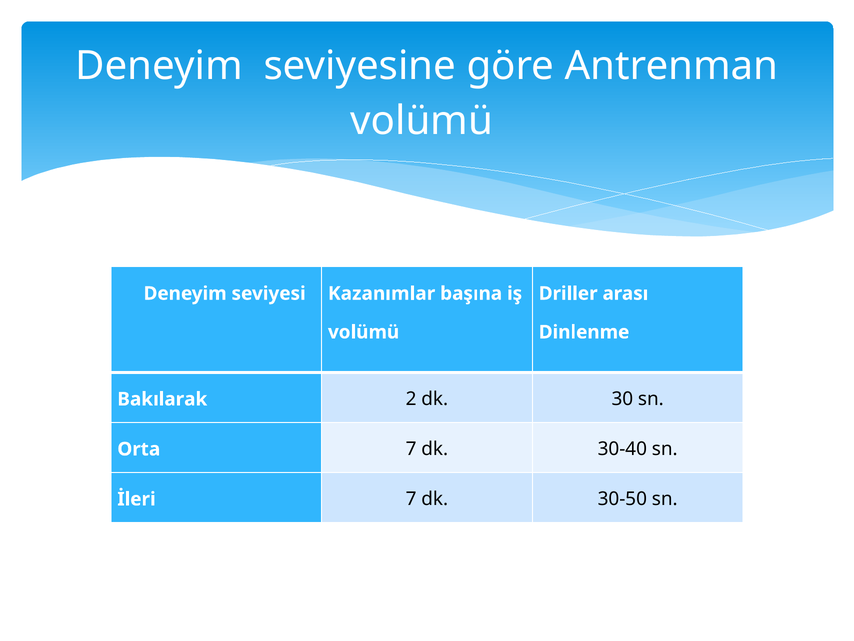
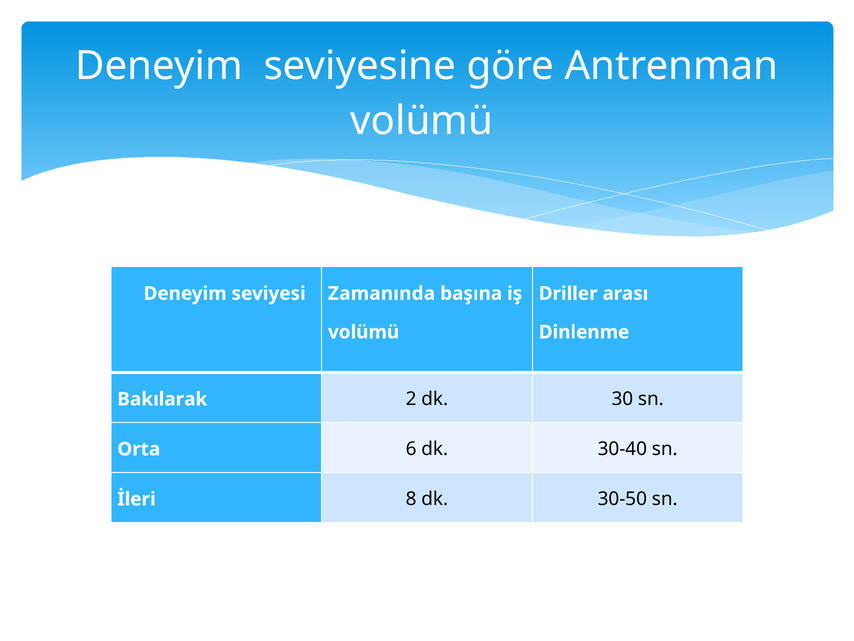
Kazanımlar: Kazanımlar -> Zamanında (382, 293)
Orta 7: 7 -> 6 (411, 449)
İleri 7: 7 -> 8 (411, 499)
